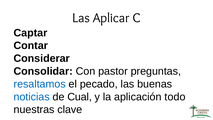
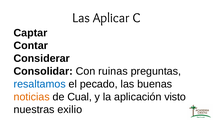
pastor: pastor -> ruinas (113, 71)
noticias colour: blue -> orange (32, 97)
todo: todo -> visto (175, 97)
clave: clave -> exilio (70, 109)
